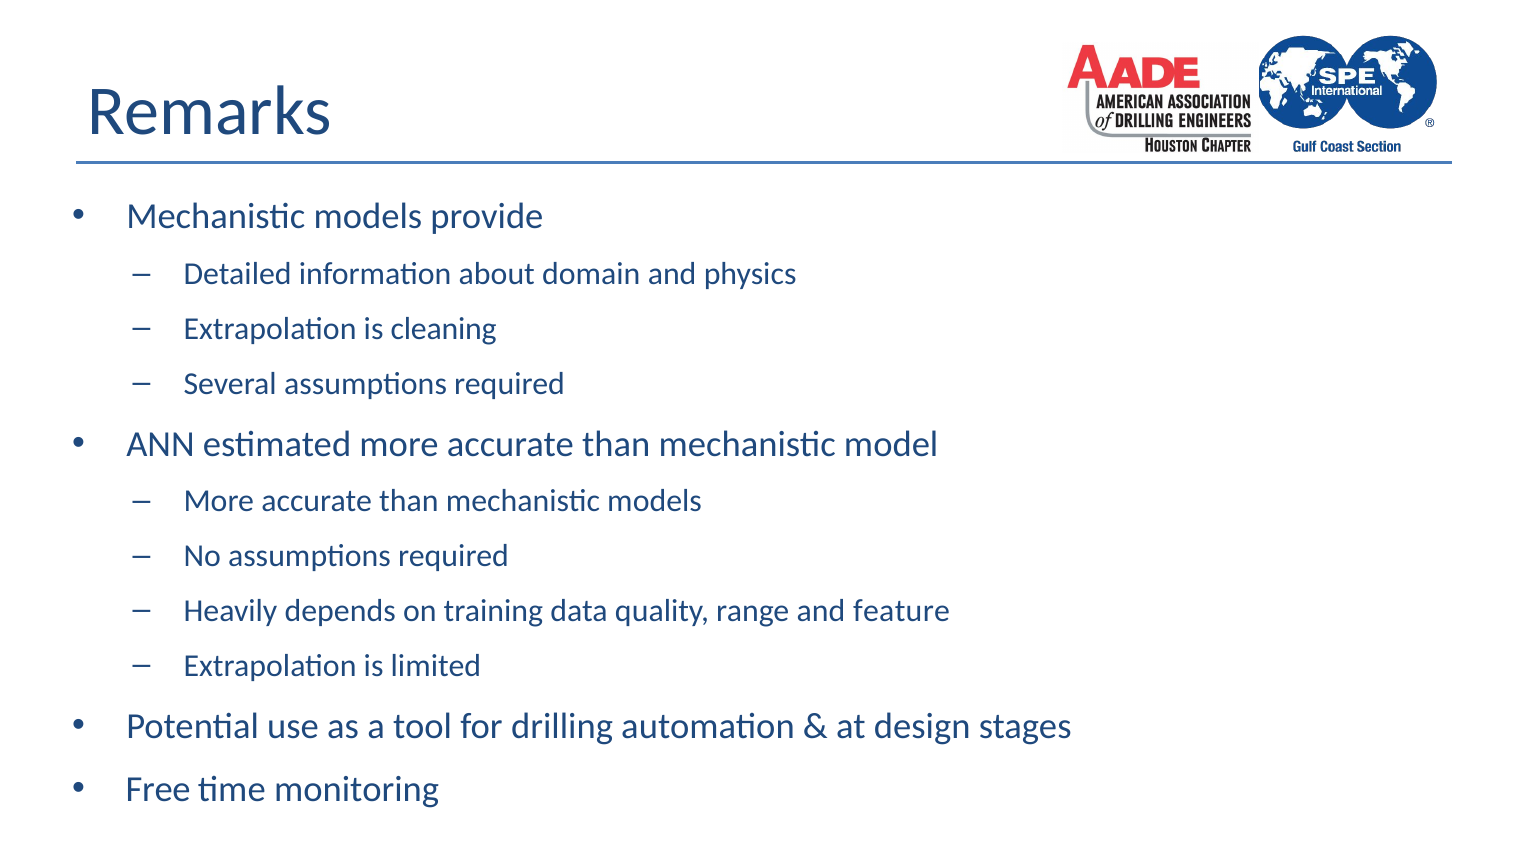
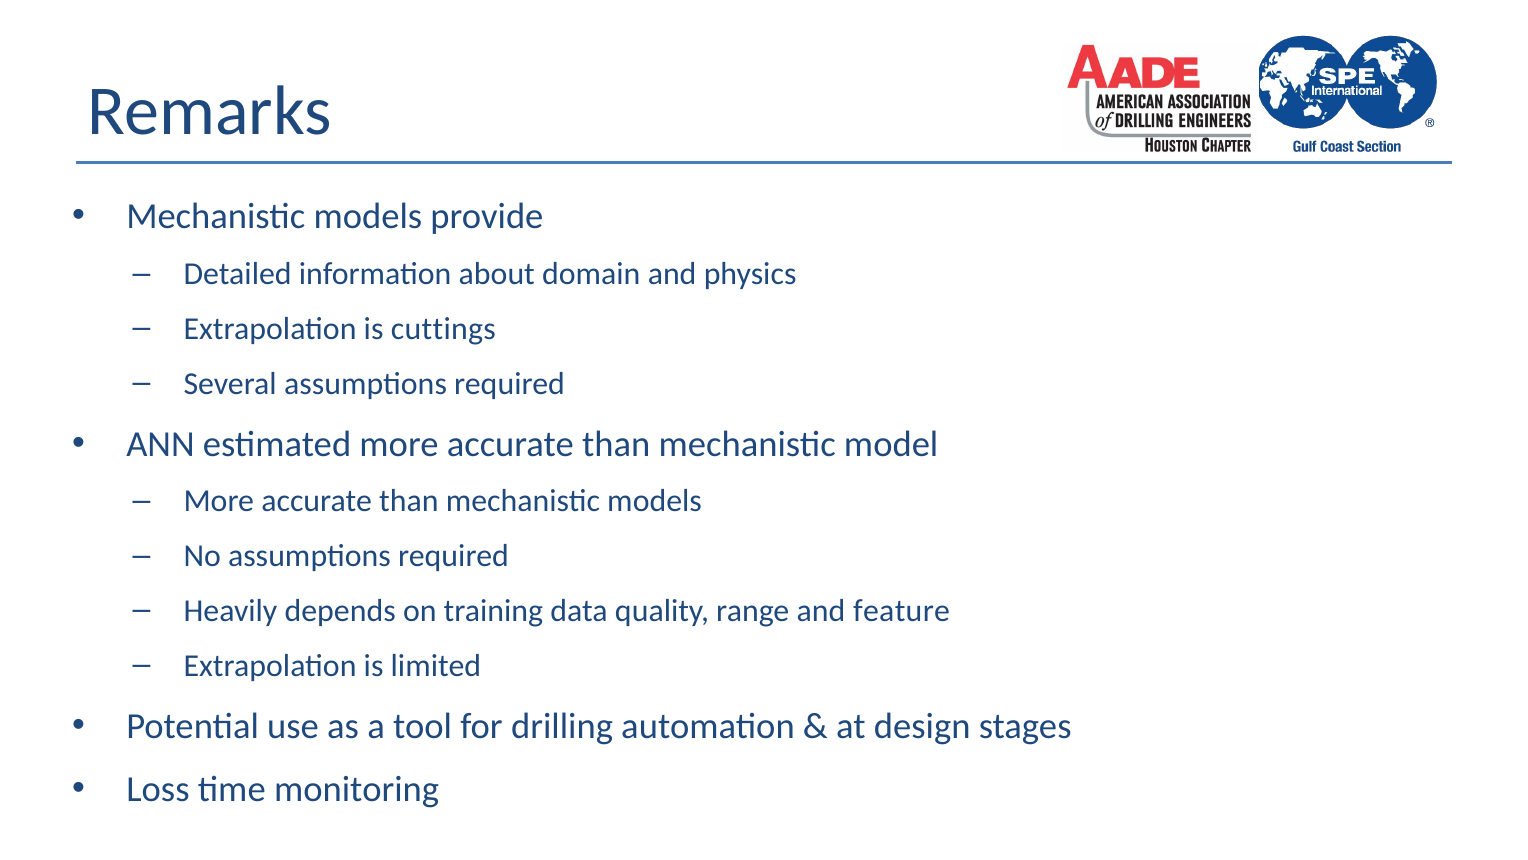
cleaning: cleaning -> cuttings (443, 329)
Free: Free -> Loss (158, 789)
